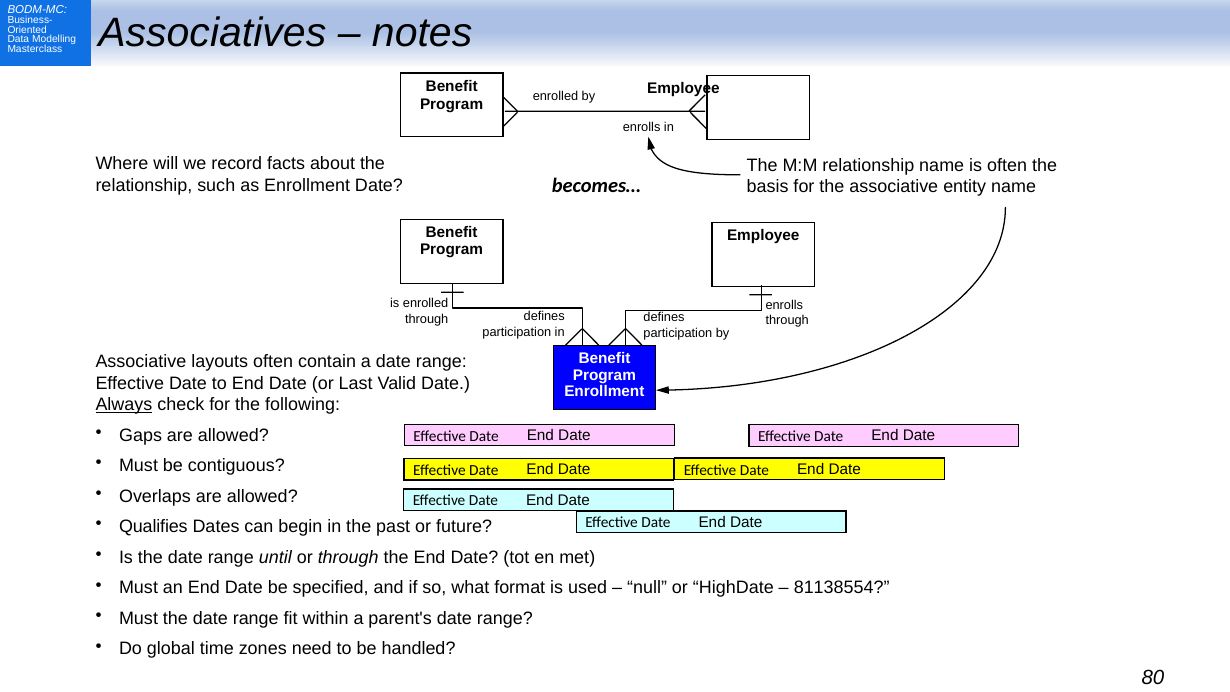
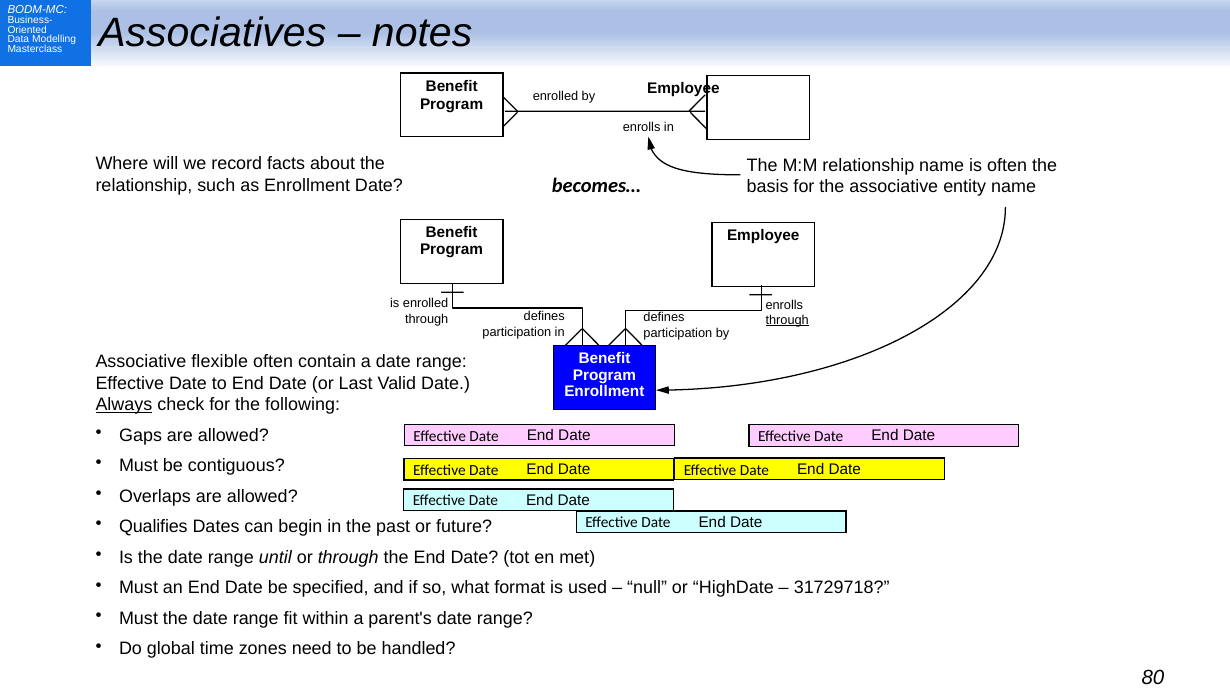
through underline: none -> present (787, 320)
layouts: layouts -> flexible (220, 362)
81138554: 81138554 -> 31729718 (842, 588)
